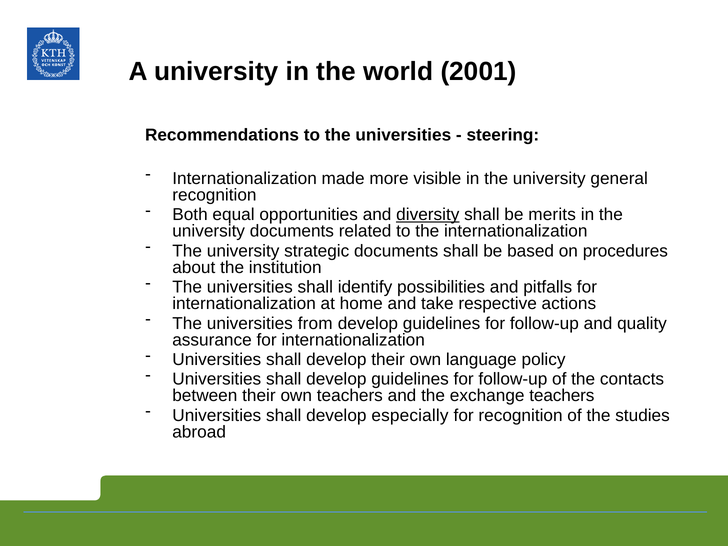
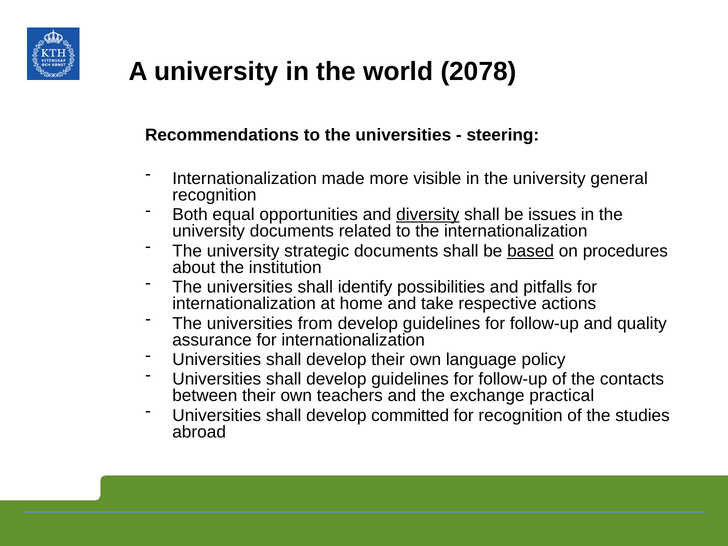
2001: 2001 -> 2078 (479, 71)
merits: merits -> issues (552, 215)
based underline: none -> present (531, 251)
exchange teachers: teachers -> practical (562, 396)
especially: especially -> committed (410, 416)
